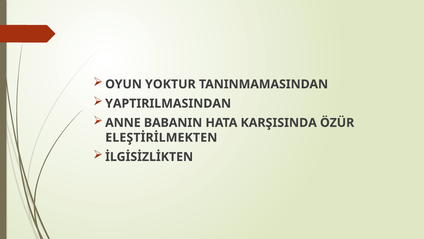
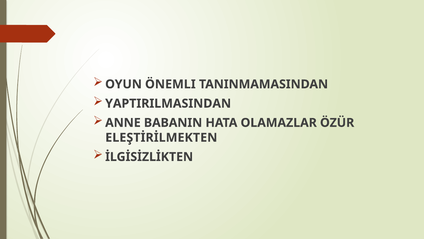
YOKTUR: YOKTUR -> ÖNEMLI (170, 84)
KARŞISINDA: KARŞISINDA -> OLAMAZLAR (279, 123)
